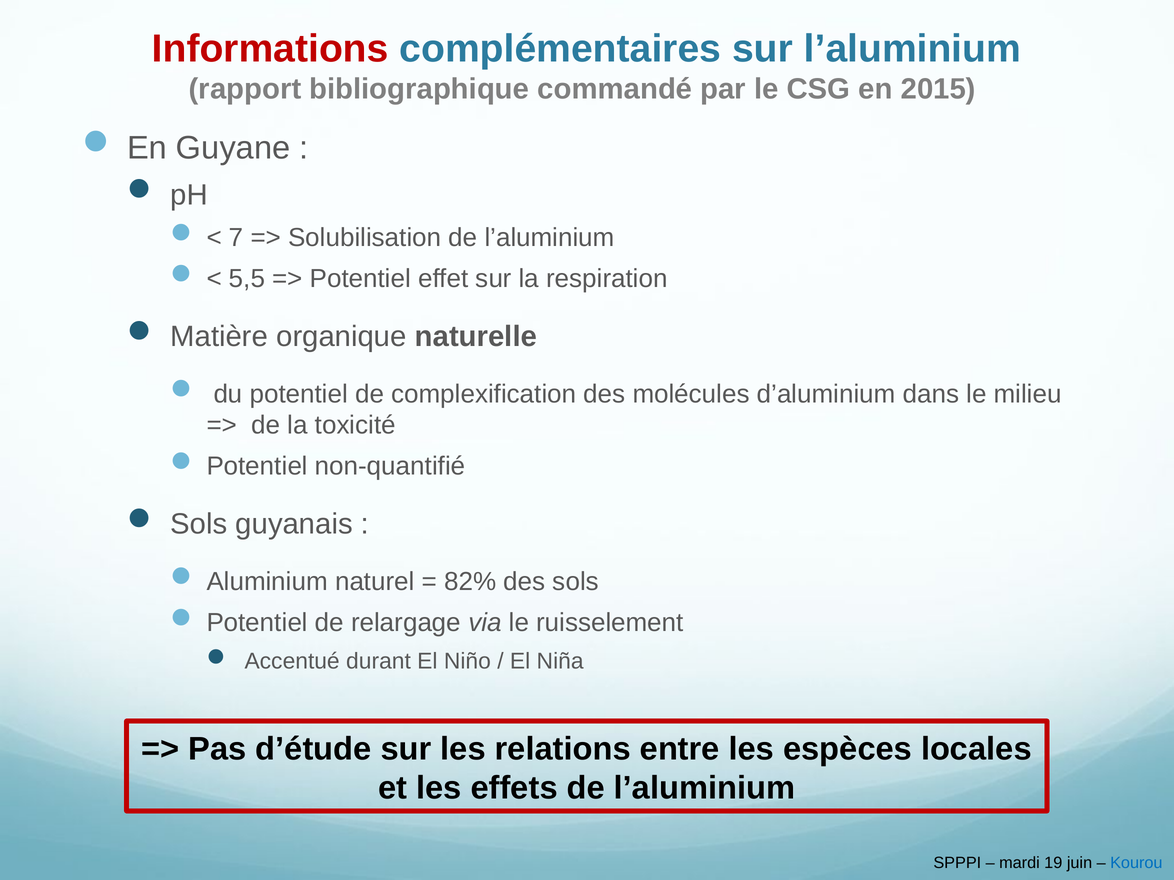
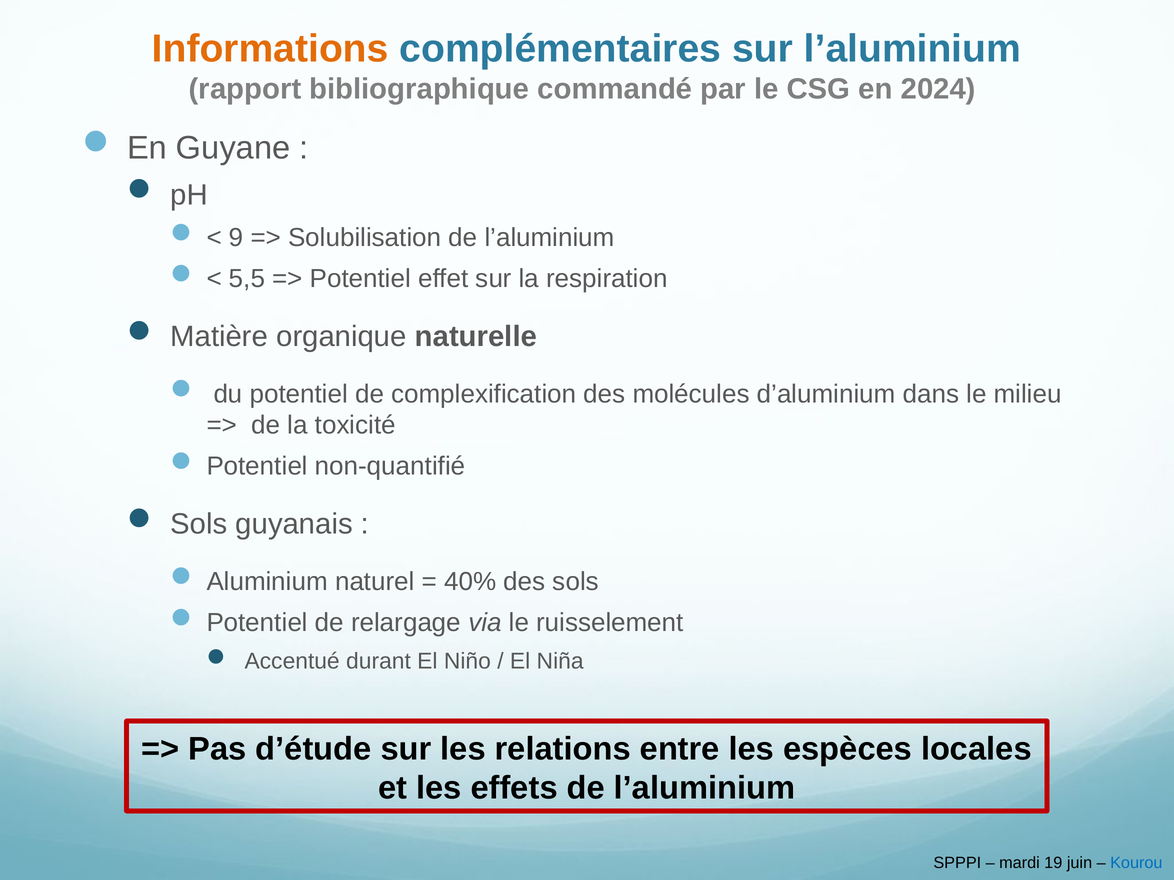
Informations colour: red -> orange (270, 49)
2015: 2015 -> 2024 (938, 89)
7: 7 -> 9 (236, 238)
82%: 82% -> 40% (470, 582)
